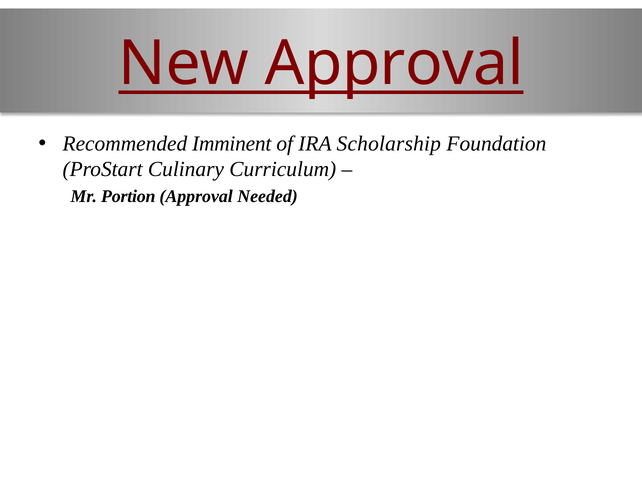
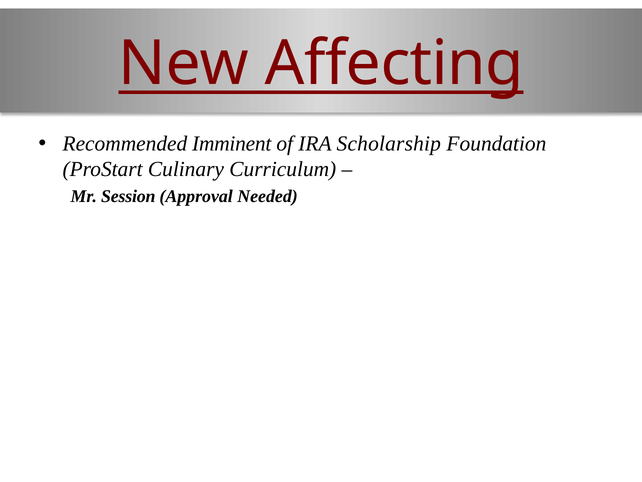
New Approval: Approval -> Affecting (394, 64)
Portion: Portion -> Session (128, 196)
